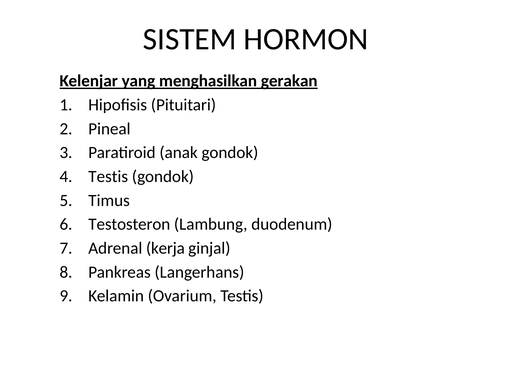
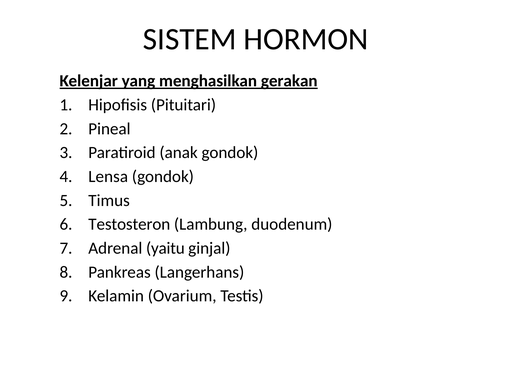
Testis: Testis -> Lensa (108, 177)
kerja: kerja -> yaitu (165, 248)
